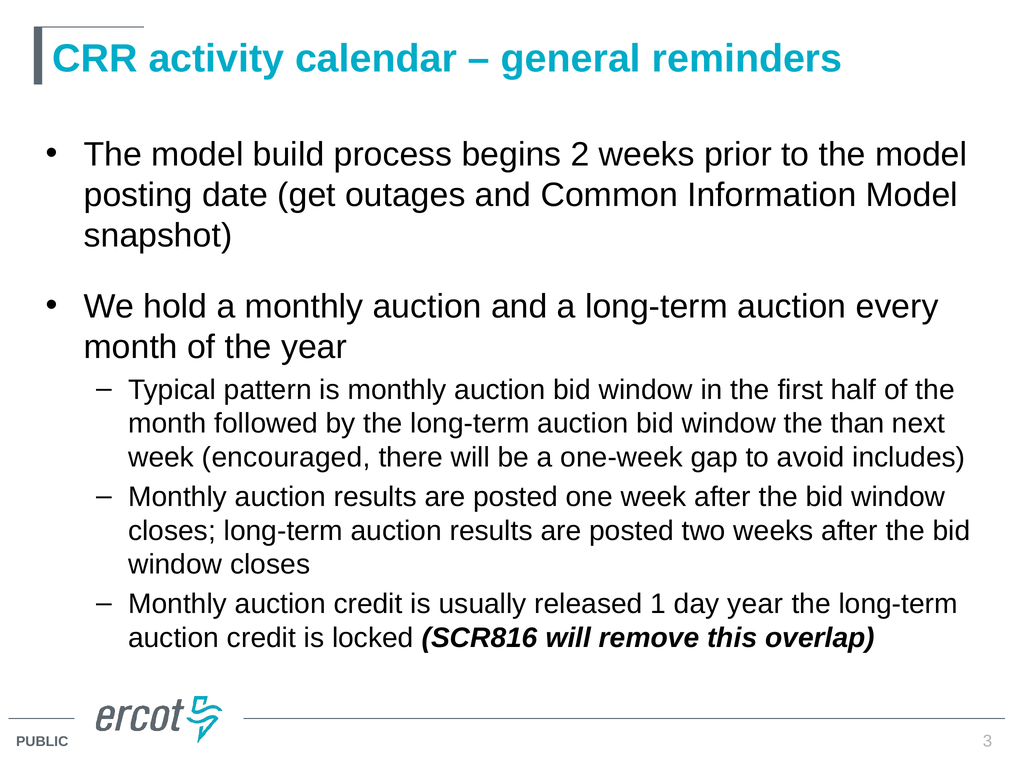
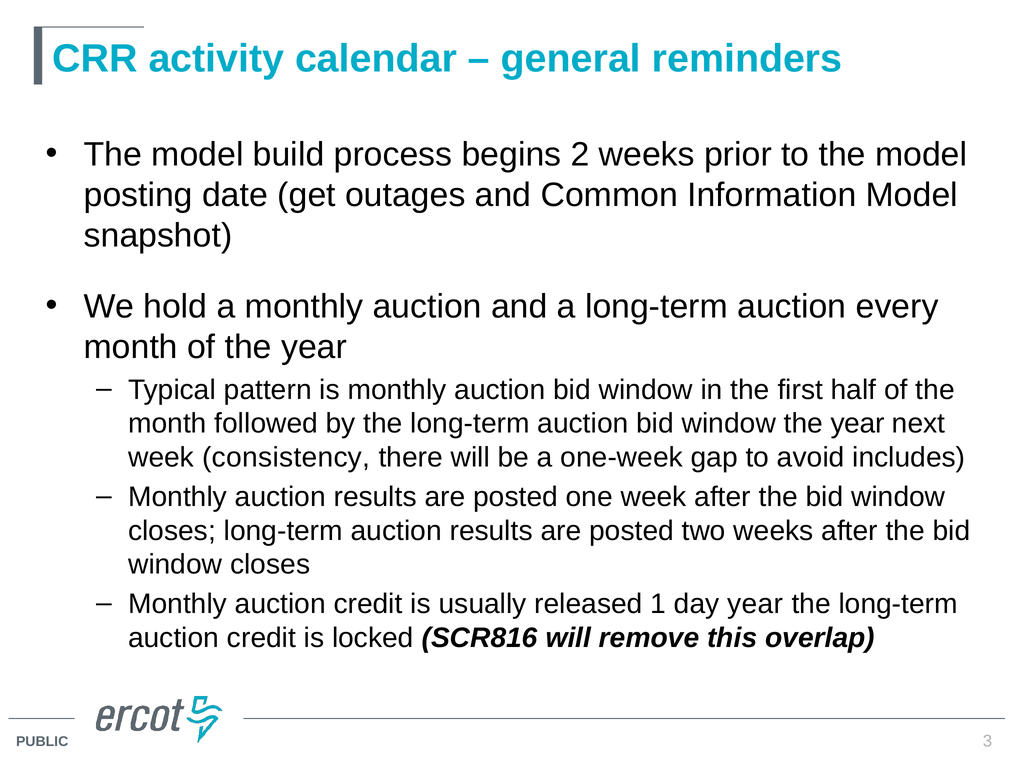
window the than: than -> year (858, 424)
encouraged: encouraged -> consistency (286, 458)
